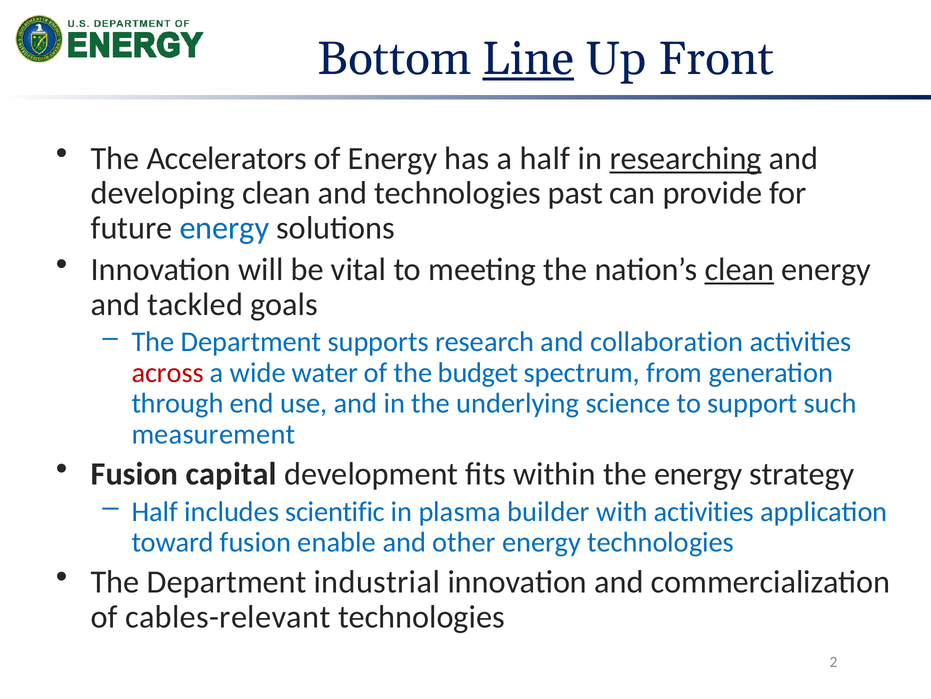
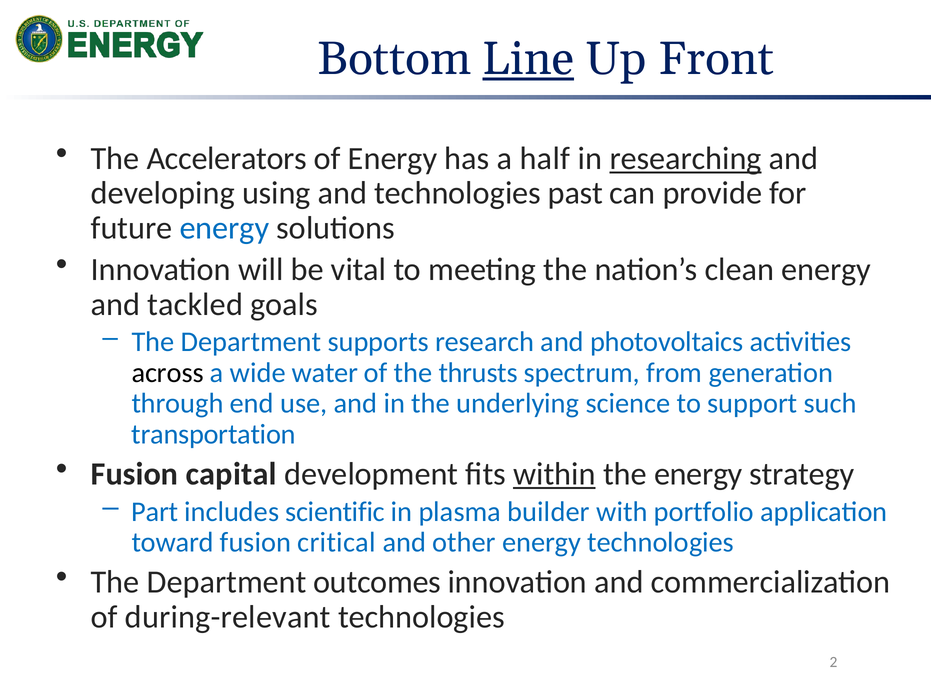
developing clean: clean -> using (276, 193)
clean underline: present -> none (739, 269)
collaboration: collaboration -> photovoltaics (667, 342)
across colour: red -> black (168, 372)
budget: budget -> thrusts (478, 372)
measurement: measurement -> transportation (214, 434)
within underline: none -> present (554, 473)
Half: Half -> Part (155, 511)
with activities: activities -> portfolio (704, 511)
enable: enable -> critical (337, 542)
industrial: industrial -> outcomes (377, 582)
cables-relevant: cables-relevant -> during-relevant (228, 616)
